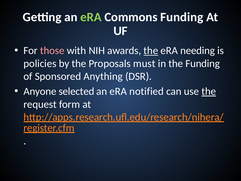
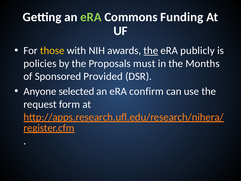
those colour: pink -> yellow (52, 51)
needing: needing -> publicly (198, 51)
the Funding: Funding -> Months (203, 63)
Anything: Anything -> Provided (103, 76)
notified: notified -> confirm (147, 91)
the underline: present -> none (209, 91)
